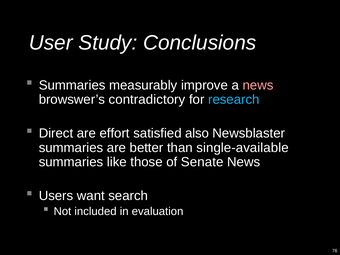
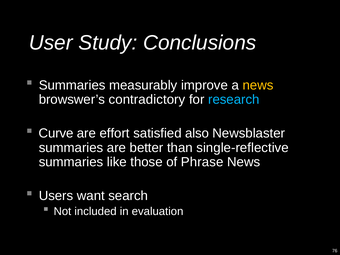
news colour: pink -> yellow (258, 85)
Direct: Direct -> Curve (56, 133)
single-available: single-available -> single-reflective (243, 148)
Senate: Senate -> Phrase (202, 162)
